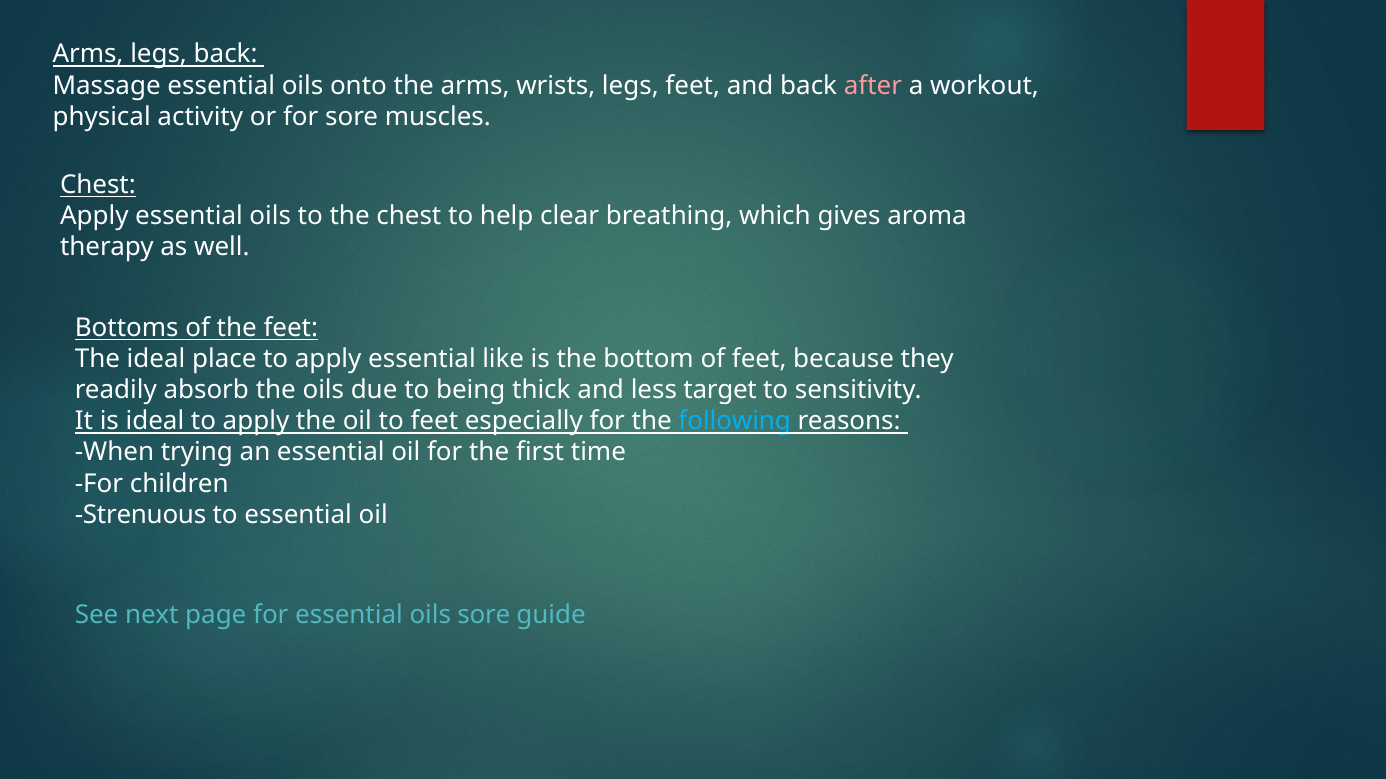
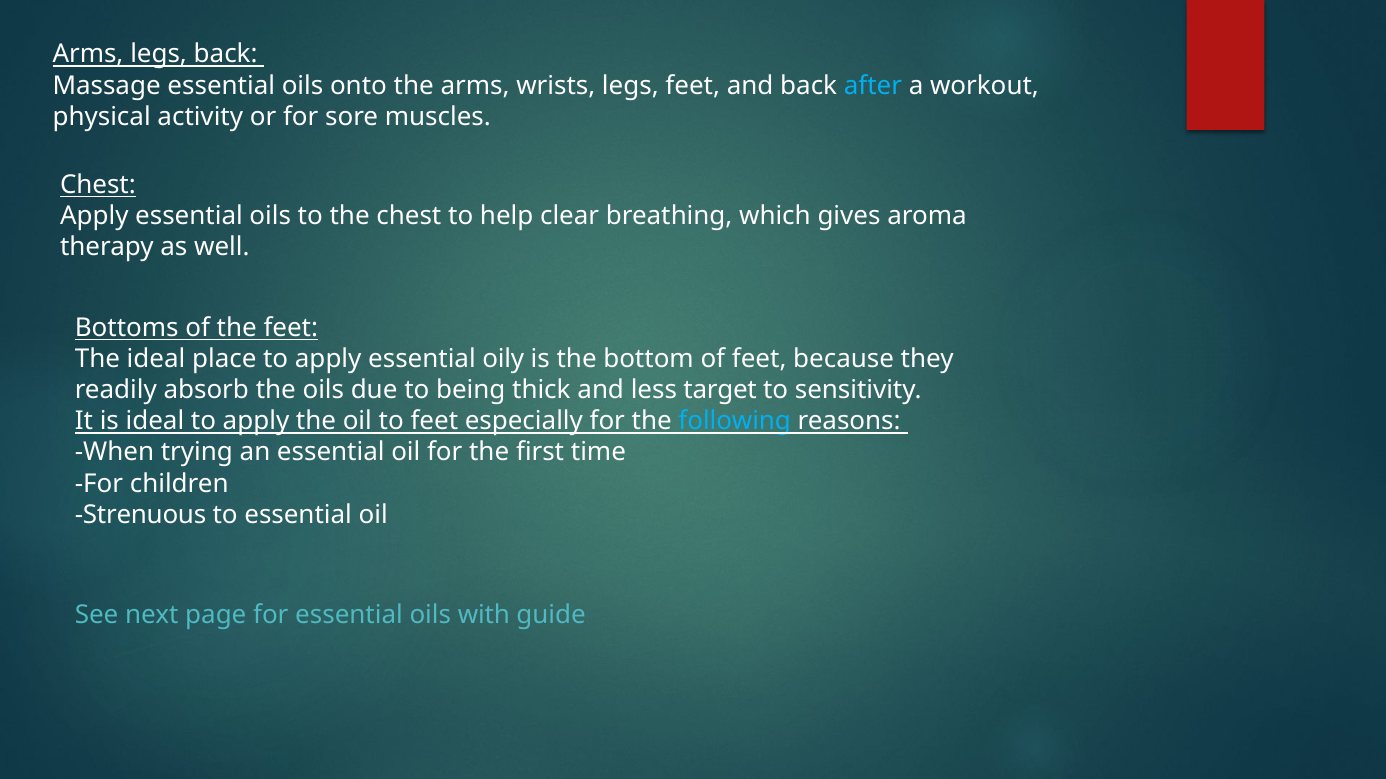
after colour: pink -> light blue (873, 86)
like: like -> oily (503, 359)
oils sore: sore -> with (484, 615)
